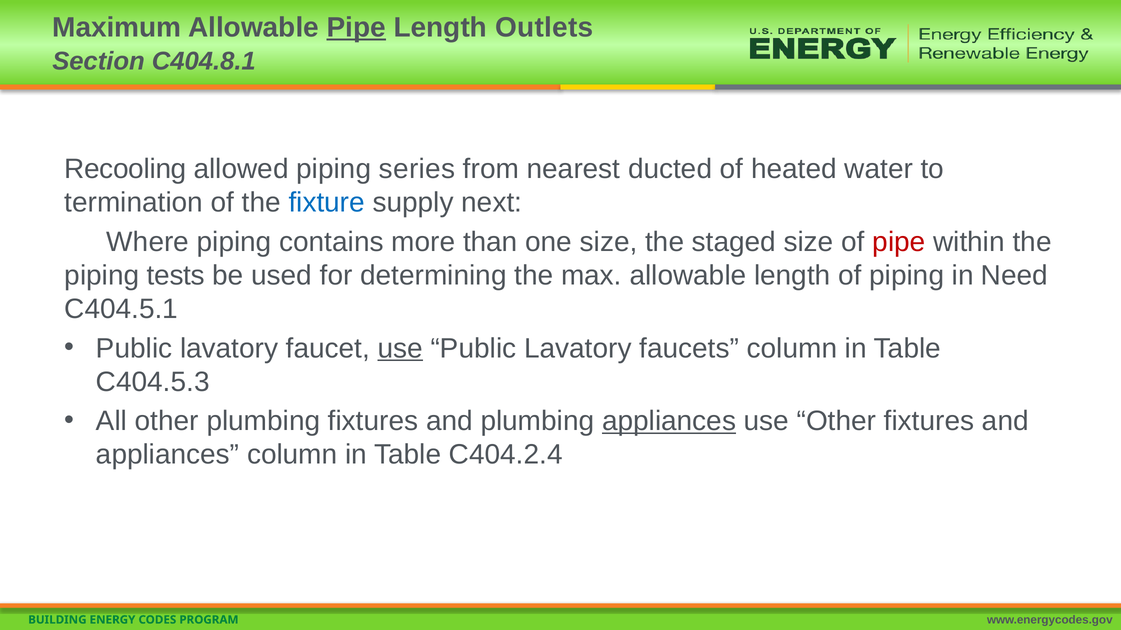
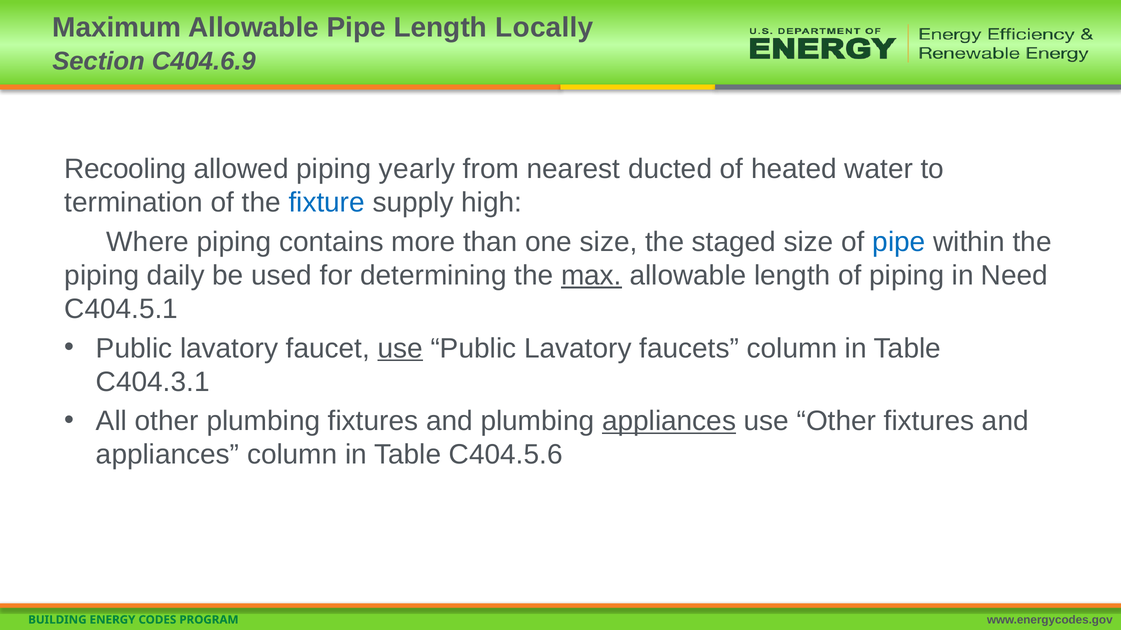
Pipe underline: present -> none (356, 27)
Outlets: Outlets -> Locally (544, 27)
C404.8.1: C404.8.1 -> C404.6.9 (204, 61)
series: series -> yearly (417, 169)
next: next -> high (492, 203)
pipe colour: red -> blue (899, 242)
tests: tests -> daily (176, 276)
max underline: none -> present (591, 276)
C404.5.3: C404.5.3 -> C404.3.1 (153, 382)
C404.2.4: C404.2.4 -> C404.5.6 (506, 455)
